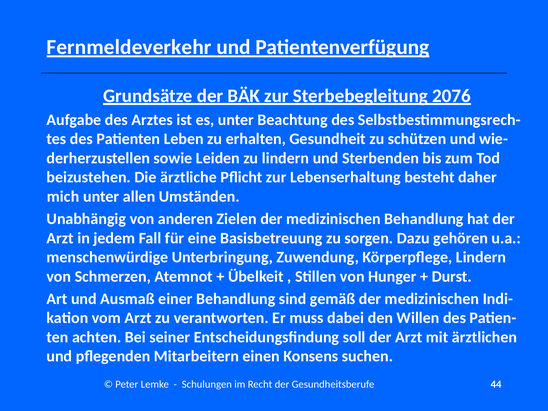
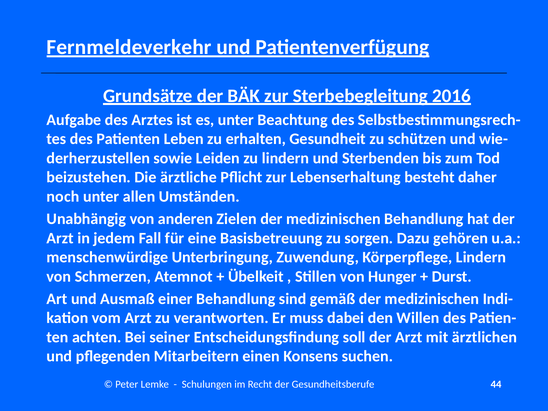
2076: 2076 -> 2016 (451, 96)
mich: mich -> noch (63, 197)
